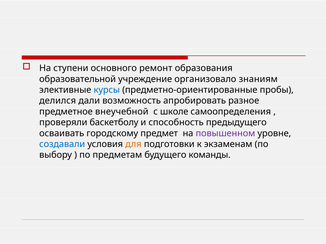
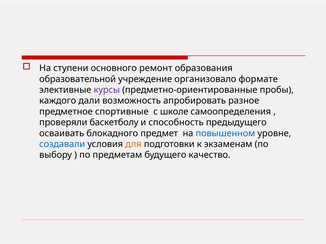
знаниям: знаниям -> формате (258, 79)
курсы colour: blue -> purple (107, 90)
делился: делился -> каждого (58, 101)
внеучебной: внеучебной -> спортивные (122, 112)
городскому: городскому -> блокадного (112, 134)
повышенном colour: purple -> blue (225, 134)
команды: команды -> качество (210, 155)
